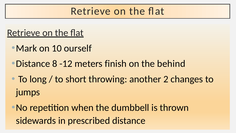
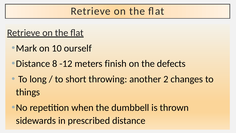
behind: behind -> defects (171, 64)
jumps: jumps -> things (28, 92)
